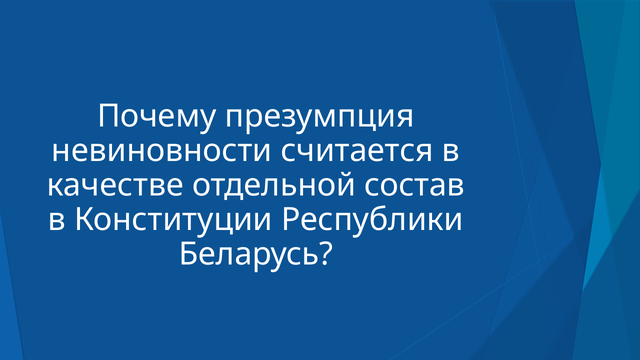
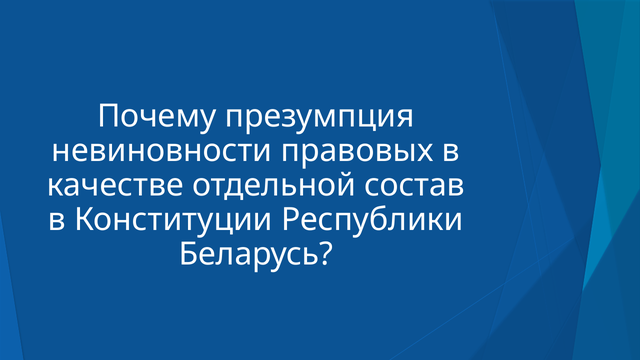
считается: считается -> правовых (357, 151)
